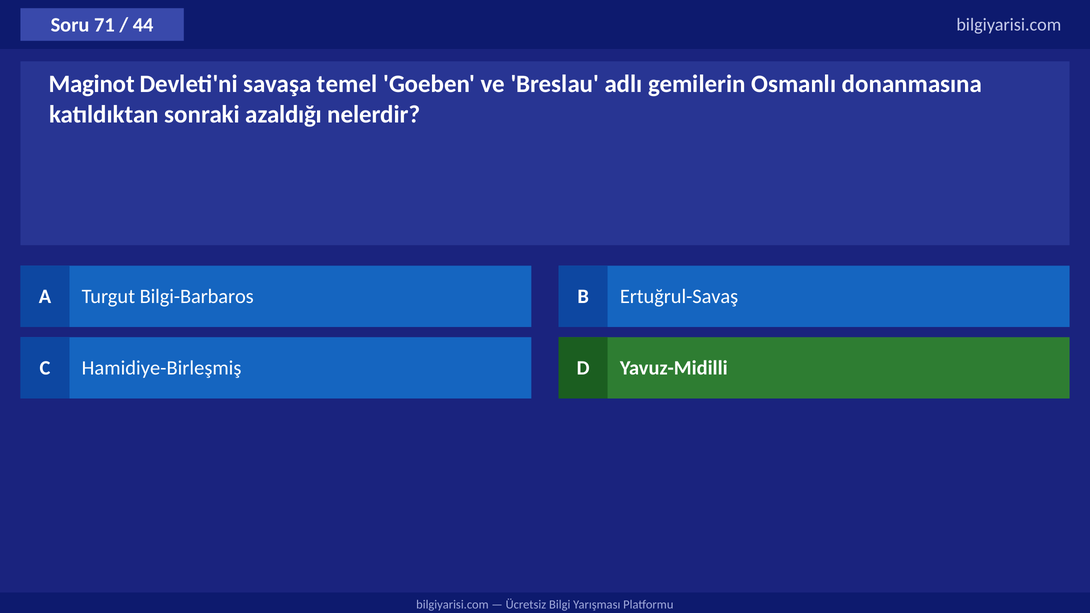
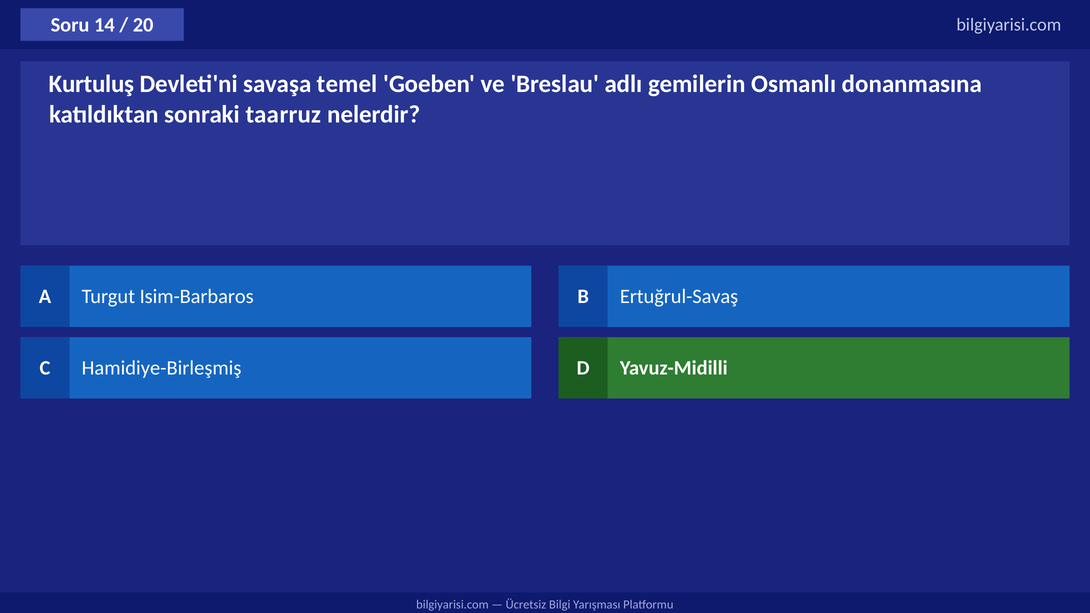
71: 71 -> 14 (104, 25)
44: 44 -> 20 (143, 25)
Maginot: Maginot -> Kurtuluş (92, 84)
azaldığı: azaldığı -> taarruz (283, 114)
Bilgi-Barbaros: Bilgi-Barbaros -> Isim-Barbaros (197, 297)
